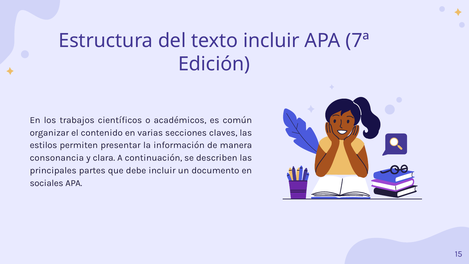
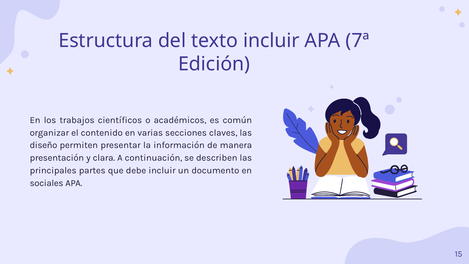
estilos: estilos -> diseño (43, 145)
consonancia: consonancia -> presentación (57, 158)
